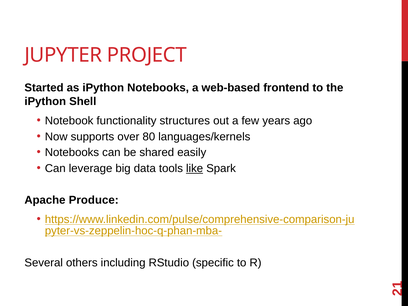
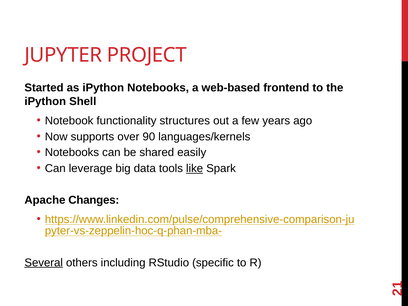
80: 80 -> 90 (149, 137)
Produce: Produce -> Changes (94, 200)
Several underline: none -> present (44, 263)
